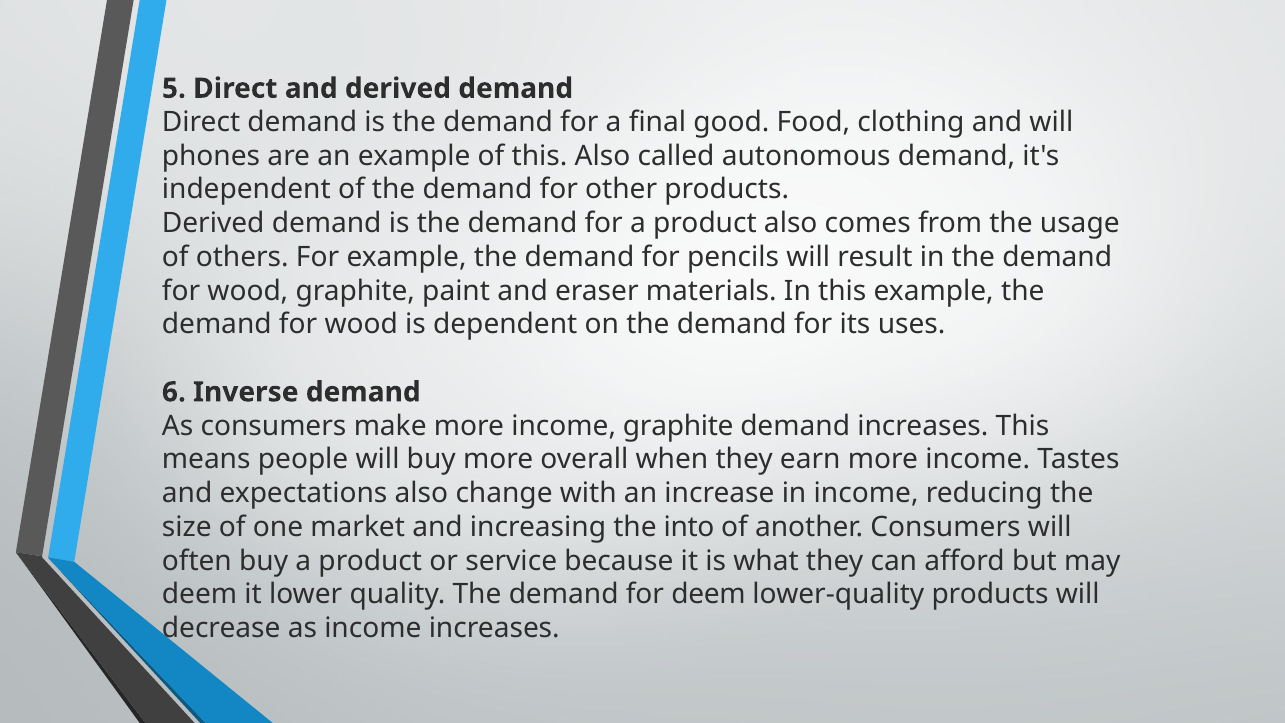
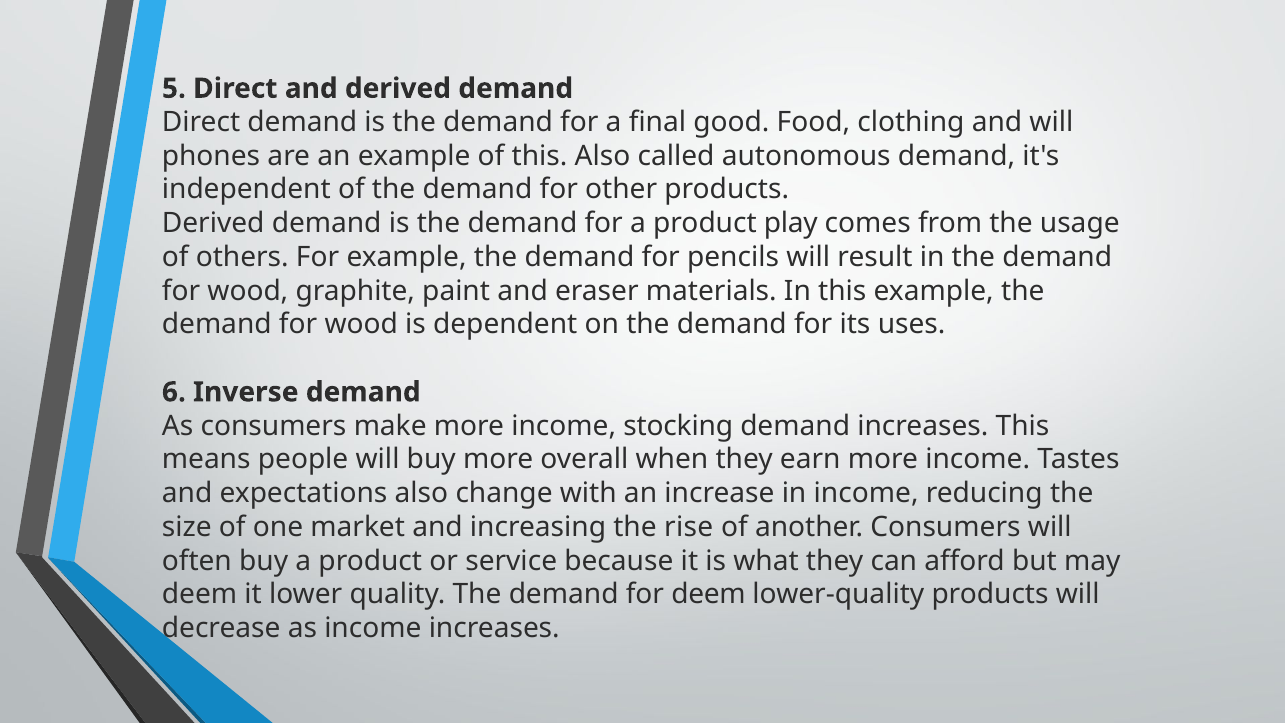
product also: also -> play (791, 223)
income graphite: graphite -> stocking (678, 426)
into: into -> rise (689, 527)
